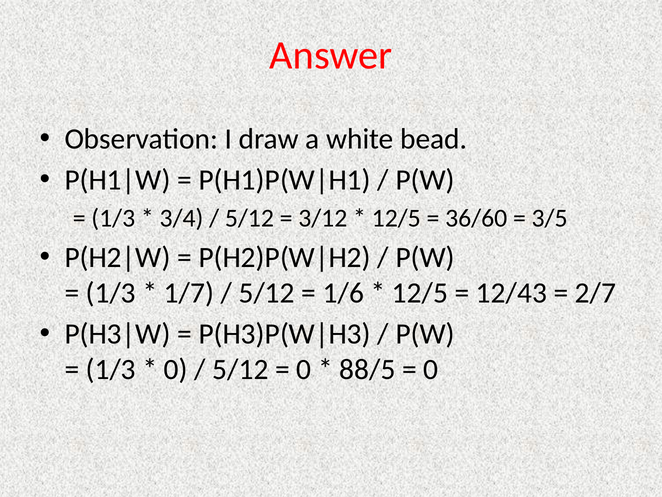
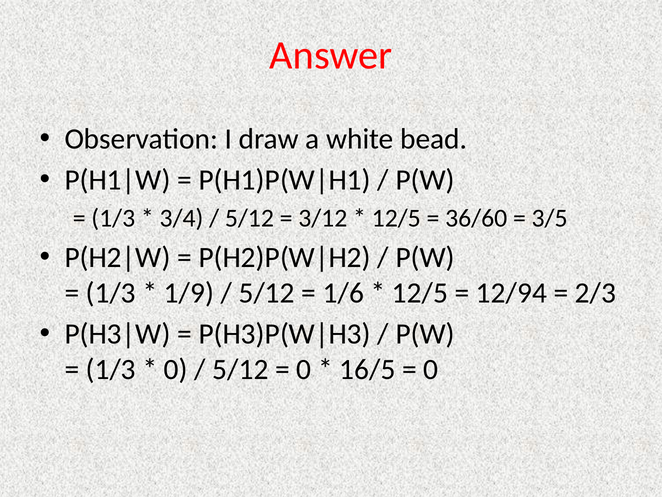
1/7: 1/7 -> 1/9 (189, 293)
12/43: 12/43 -> 12/94 (511, 293)
2/7: 2/7 -> 2/3 (596, 293)
88/5: 88/5 -> 16/5 (367, 369)
